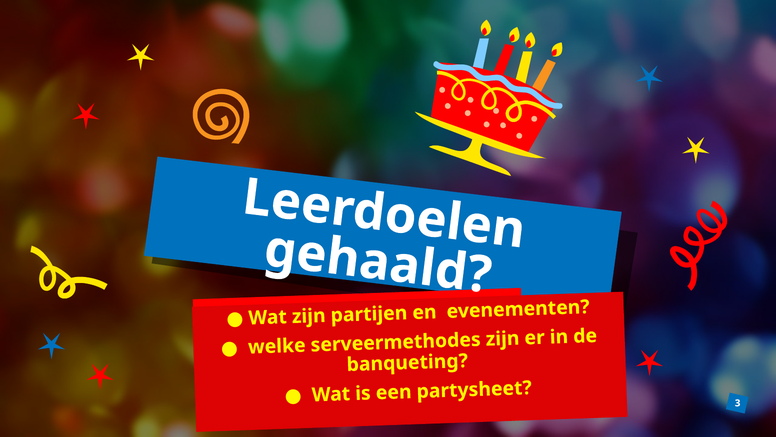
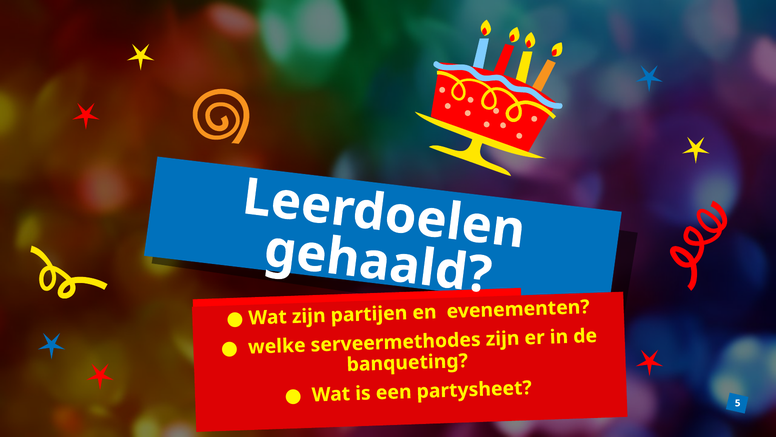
3: 3 -> 5 (738, 403)
